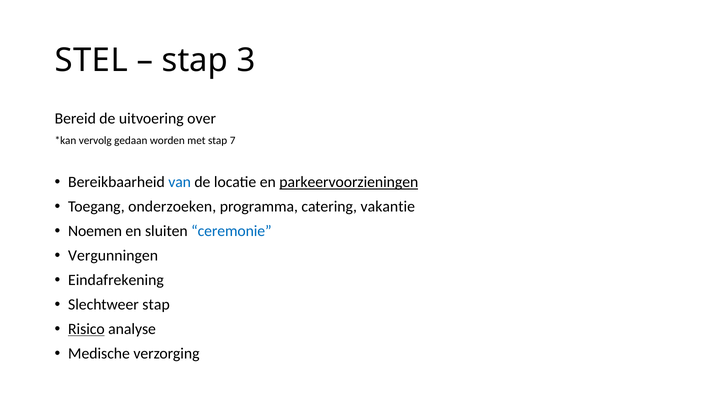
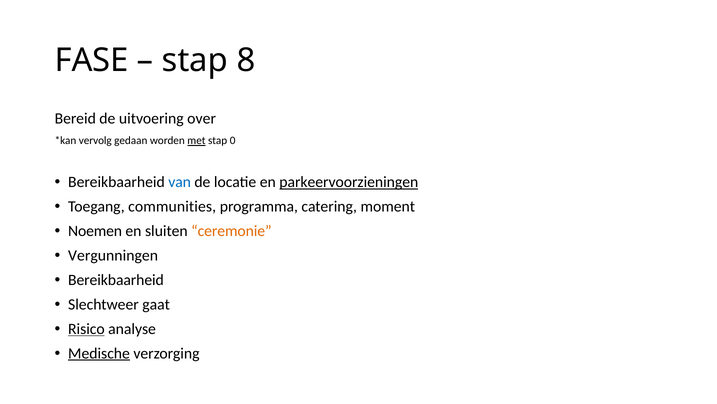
STEL: STEL -> FASE (92, 60)
3: 3 -> 8 (246, 60)
met underline: none -> present (196, 140)
7: 7 -> 0 (233, 140)
onderzoeken: onderzoeken -> communities (172, 206)
vakantie: vakantie -> moment (388, 206)
ceremonie colour: blue -> orange (231, 231)
Eindafrekening: Eindafrekening -> Bereikbaarheid (116, 280)
Slechtweer stap: stap -> gaat (156, 304)
Medische underline: none -> present (99, 353)
